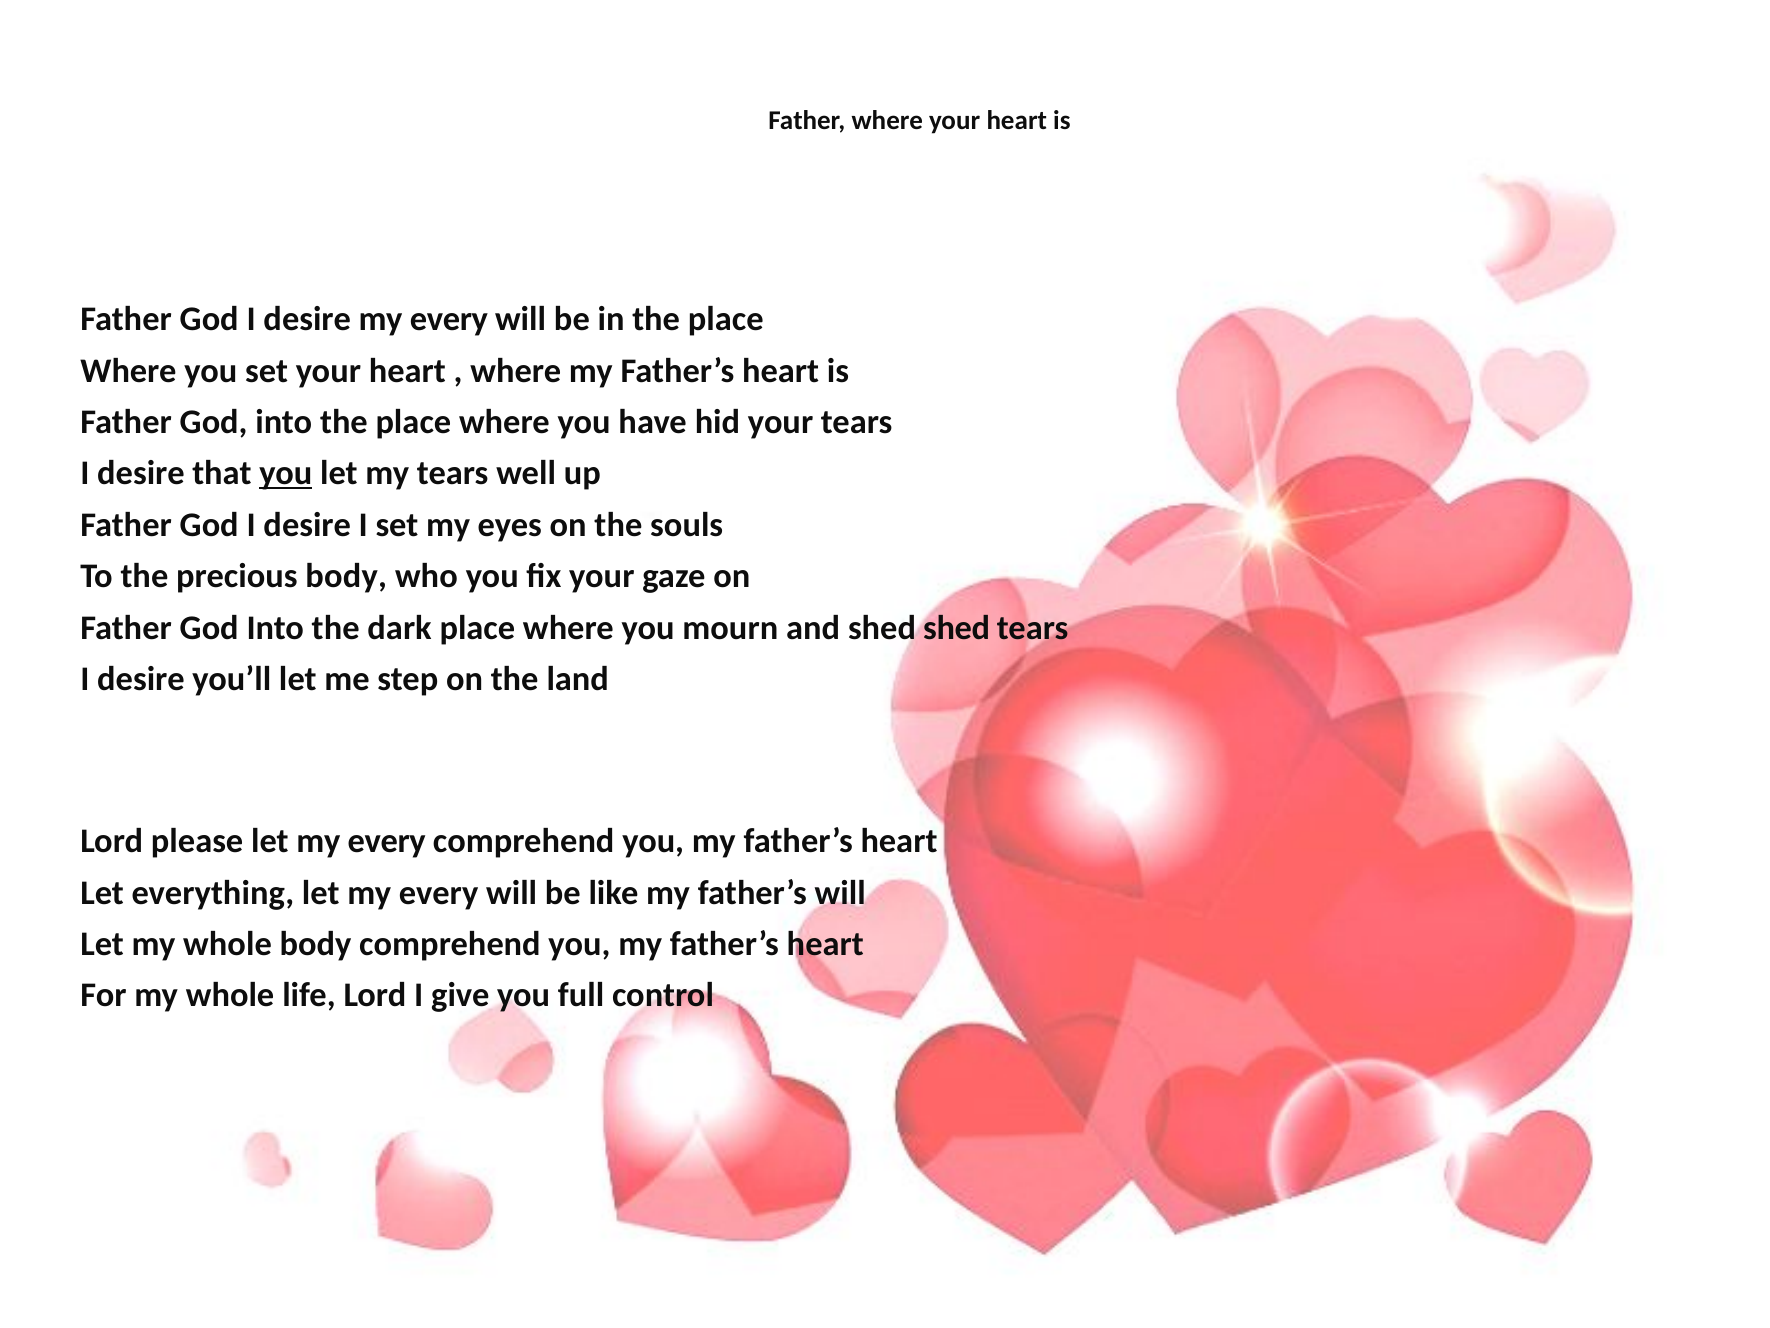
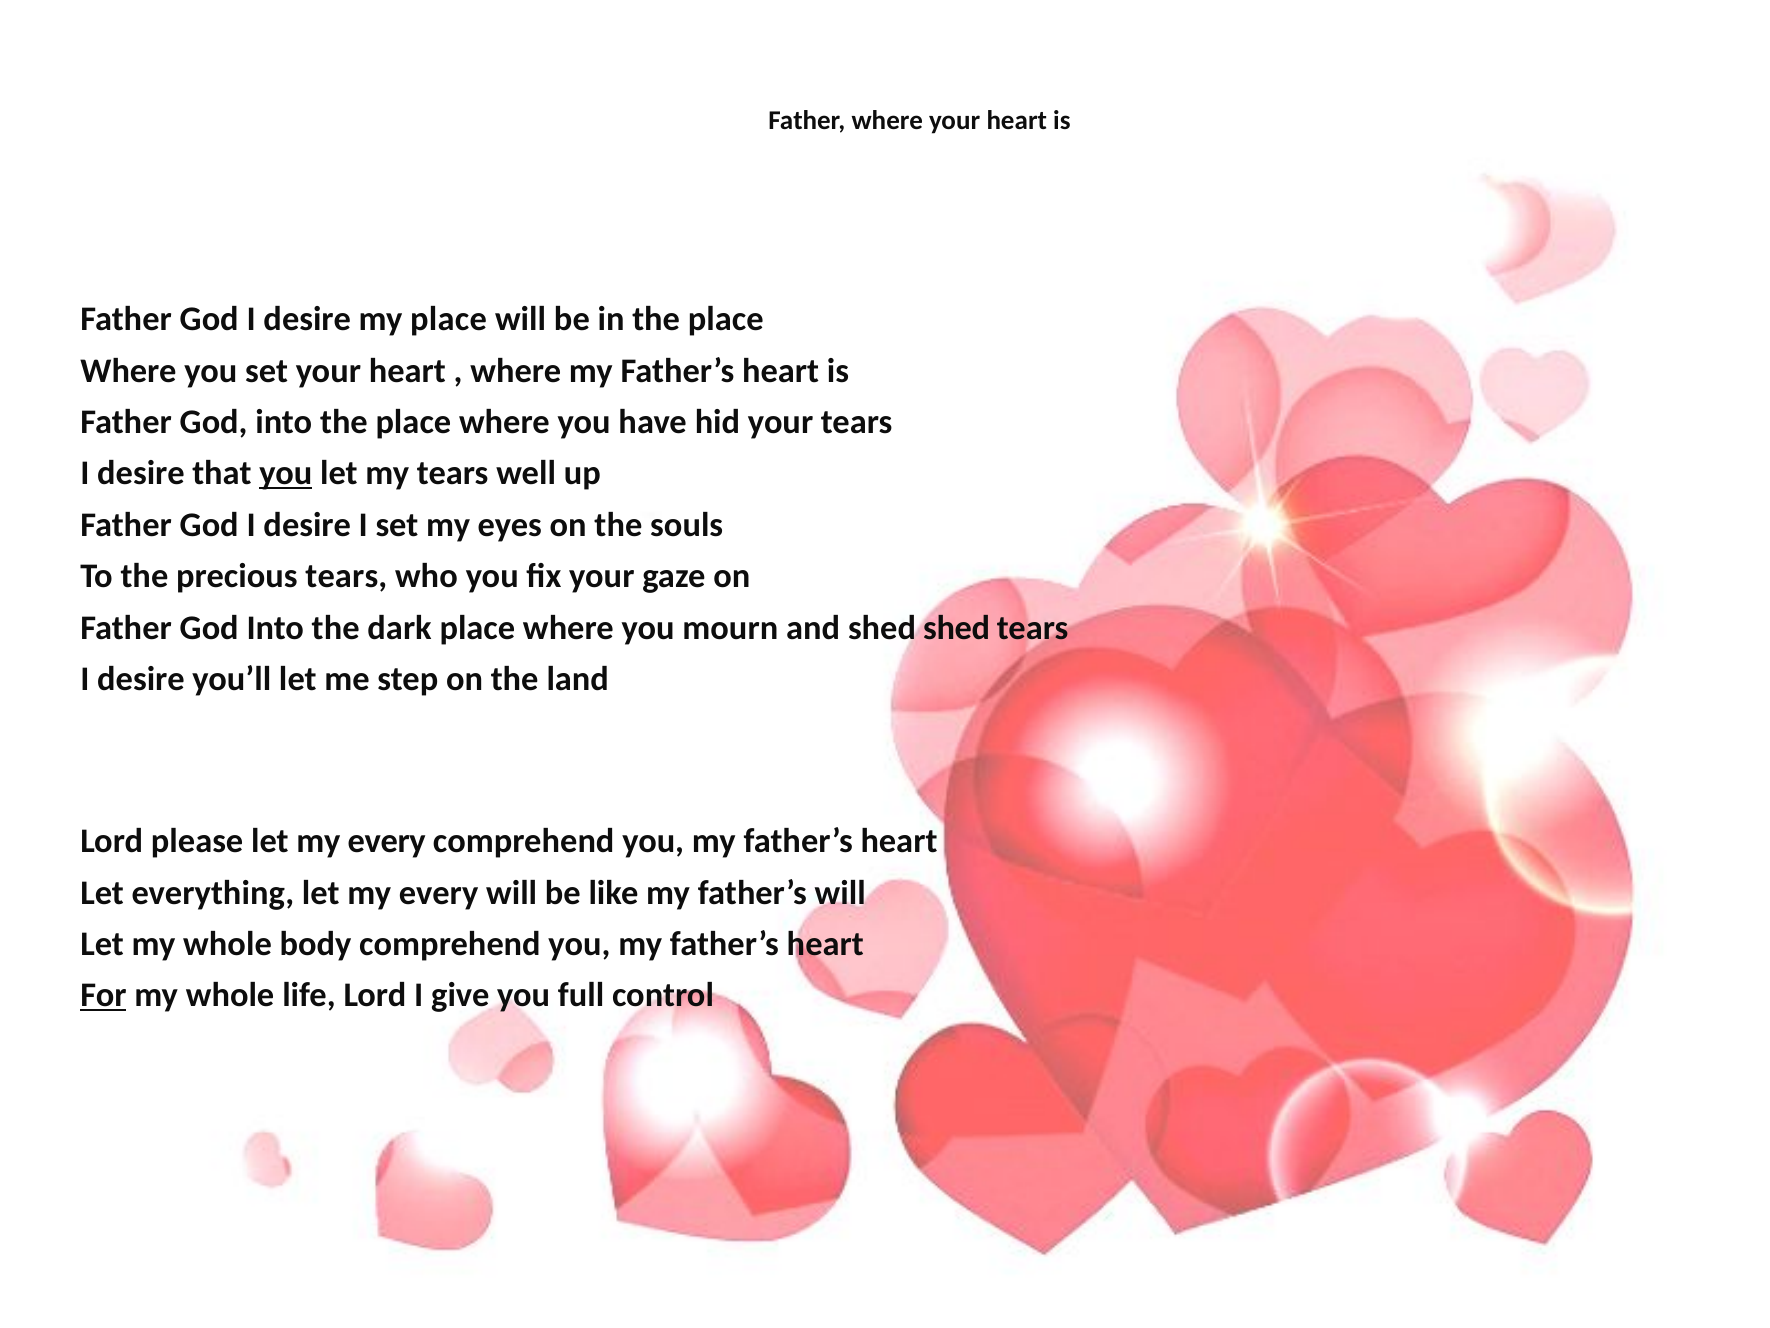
desire my every: every -> place (449, 319)
precious body: body -> tears (346, 576)
For underline: none -> present (103, 995)
